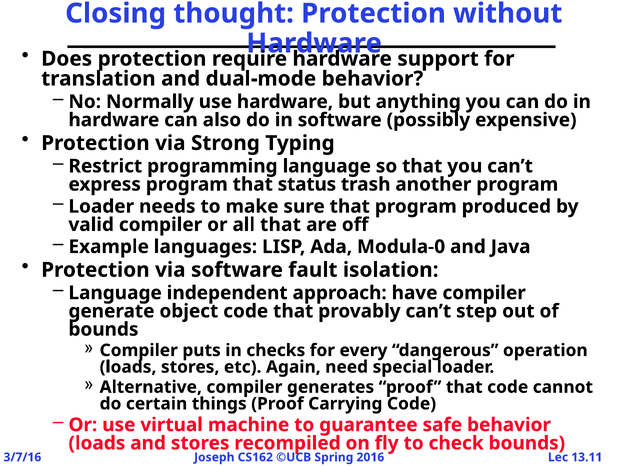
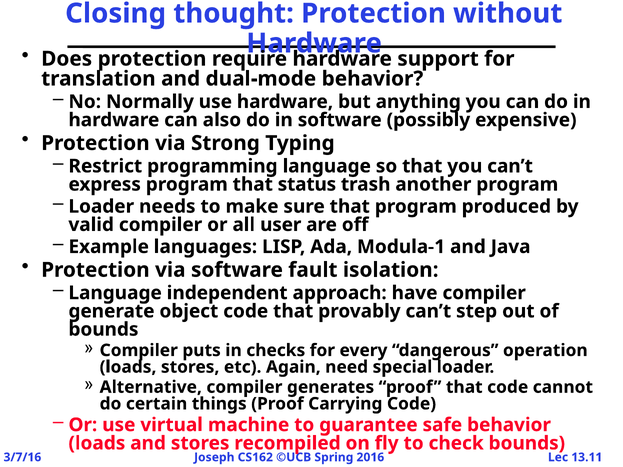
all that: that -> user (281, 225)
Modula-0: Modula-0 -> Modula-1 (401, 247)
